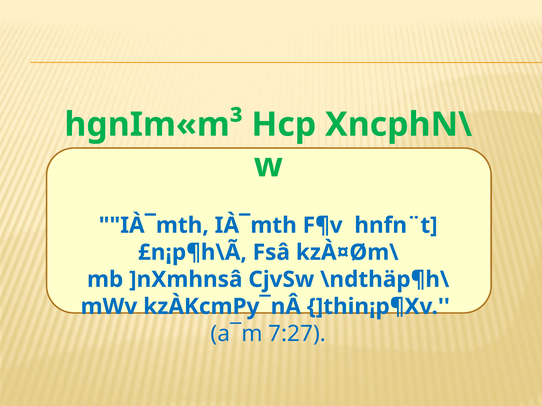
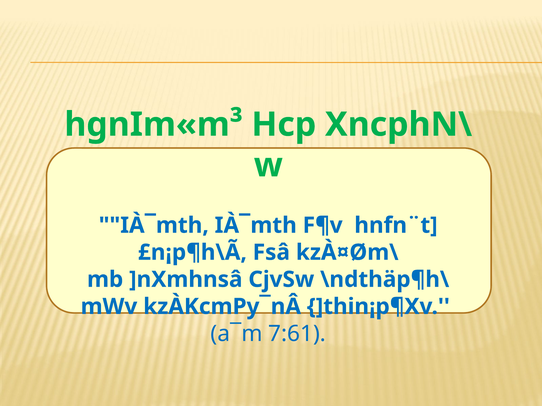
7:27: 7:27 -> 7:61 (297, 334)
